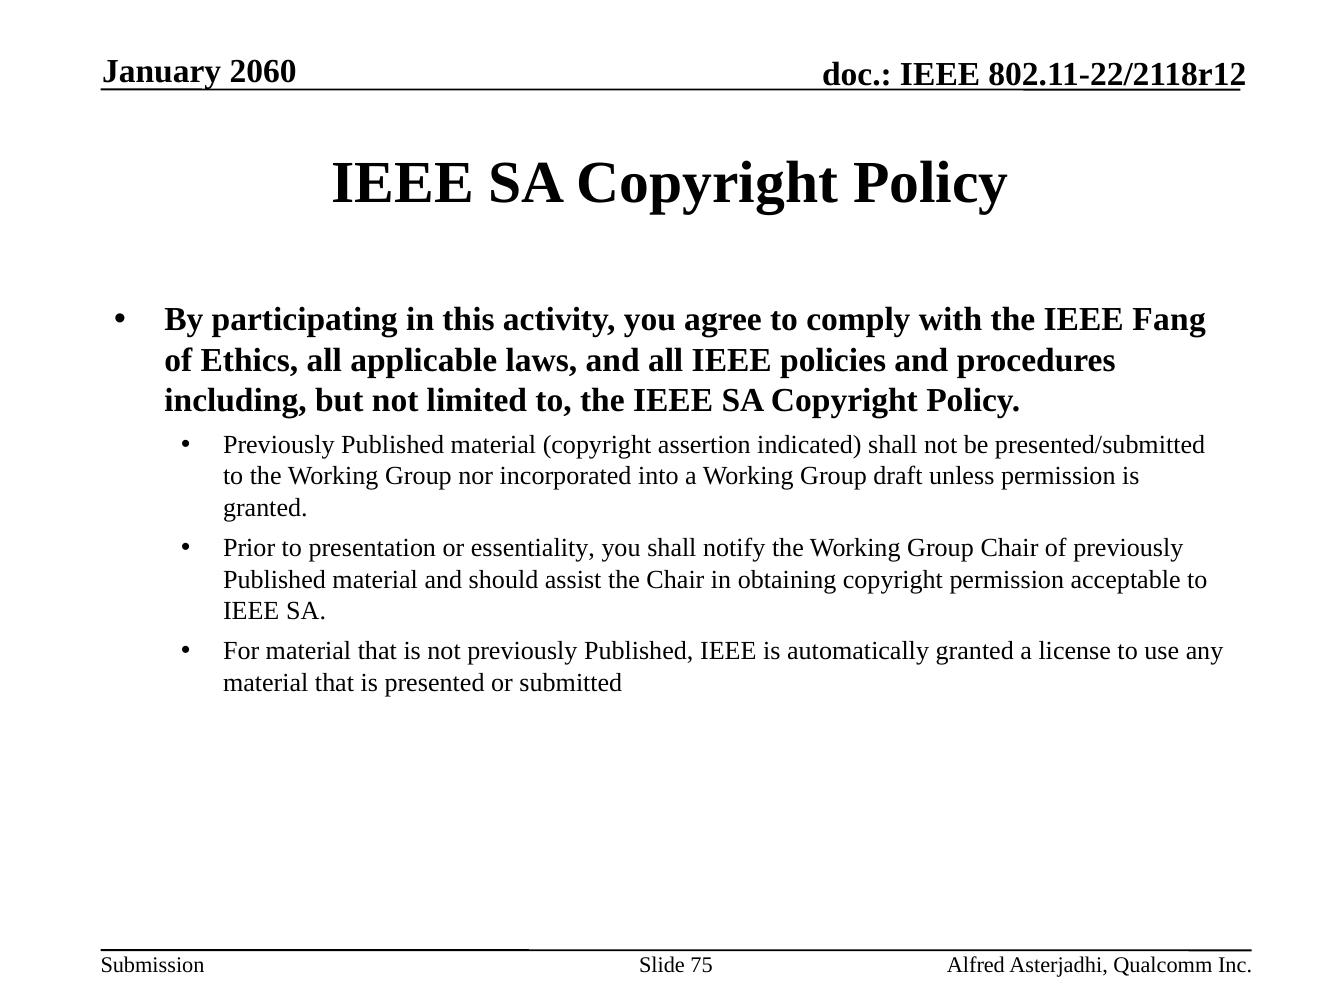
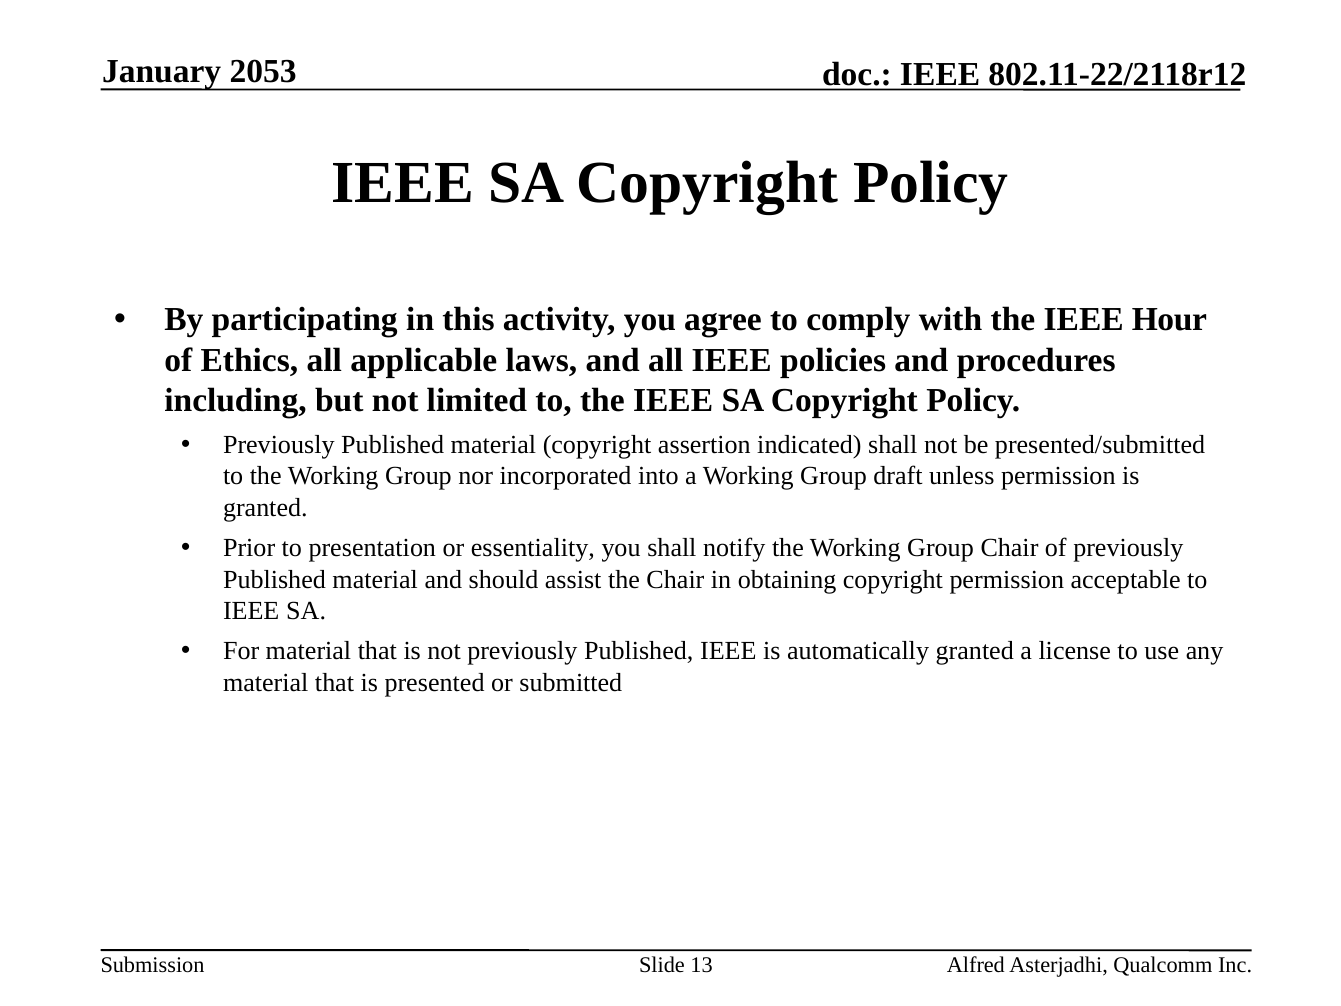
2060: 2060 -> 2053 (263, 71)
Fang: Fang -> Hour (1169, 320)
75: 75 -> 13 (702, 965)
